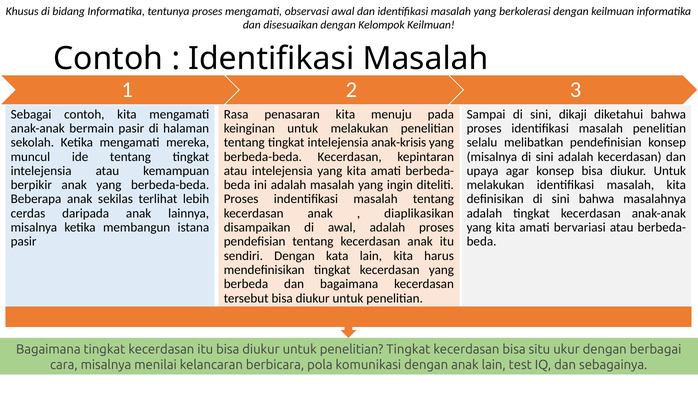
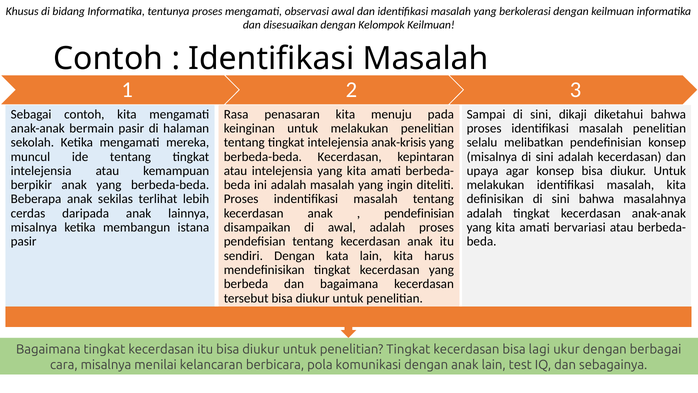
diaplikasikan: diaplikasikan -> pendefinisian (419, 213)
situ: situ -> lagi (539, 349)
